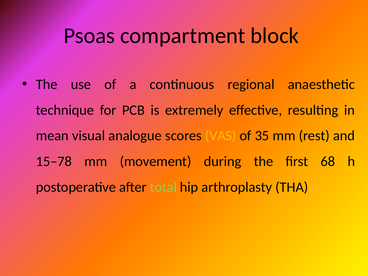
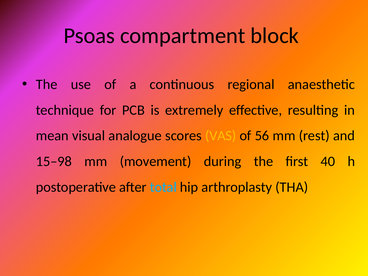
35: 35 -> 56 (262, 136)
15–78: 15–78 -> 15–98 (54, 161)
68: 68 -> 40 (328, 161)
total colour: light green -> light blue (163, 187)
